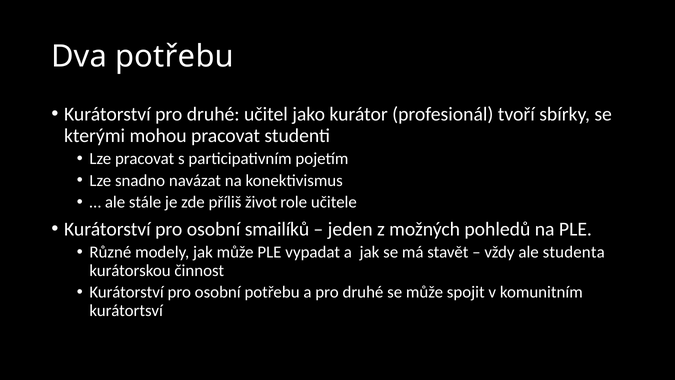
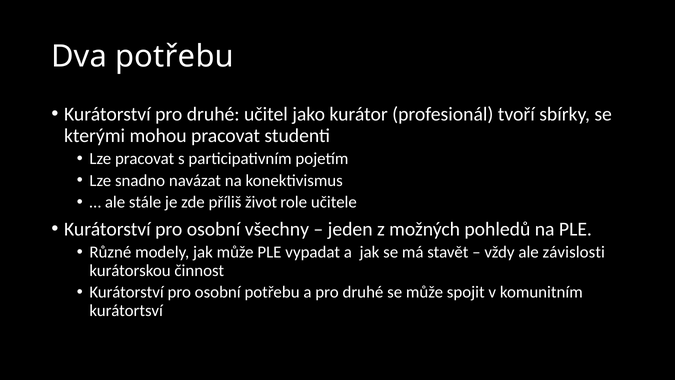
smailíků: smailíků -> všechny (277, 229)
studenta: studenta -> závislosti (574, 252)
